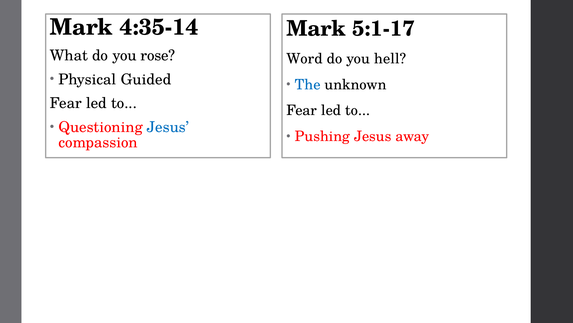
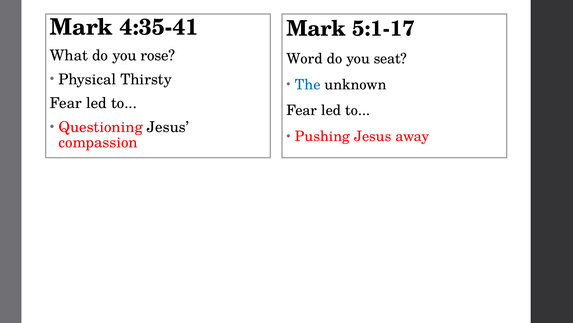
4:35-14: 4:35-14 -> 4:35-41 (159, 27)
hell: hell -> seat (390, 59)
Guided: Guided -> Thirsty (146, 79)
Jesus colour: blue -> black (168, 127)
